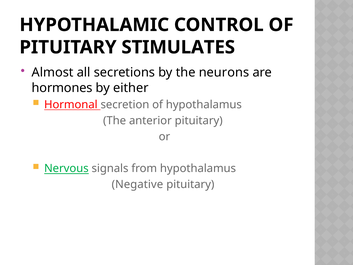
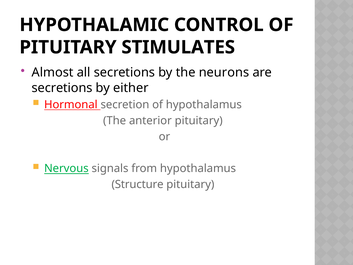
hormones: hormones -> secretions (62, 88)
Negative: Negative -> Structure (138, 184)
